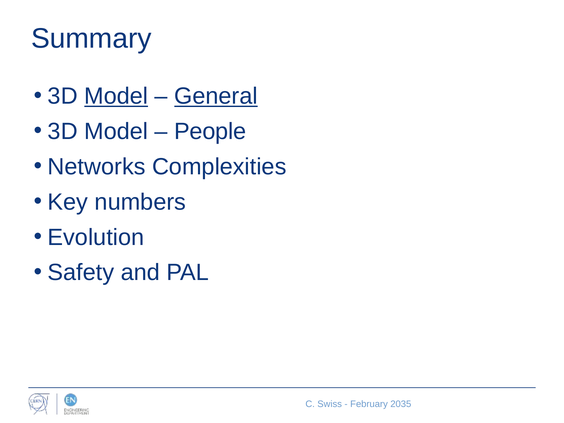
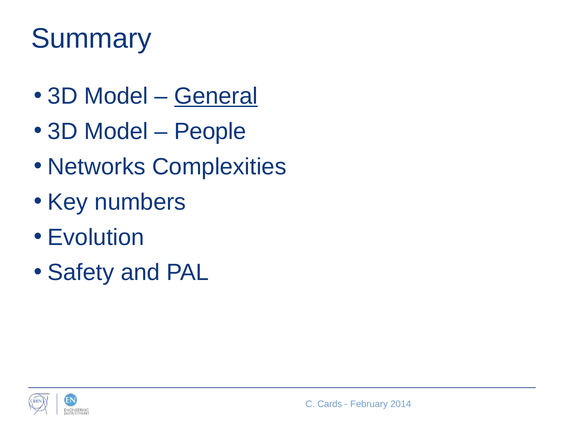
Model underline: present -> none (116, 96)
Swiss: Swiss -> Cards (330, 404)
2035: 2035 -> 2014 (401, 404)
